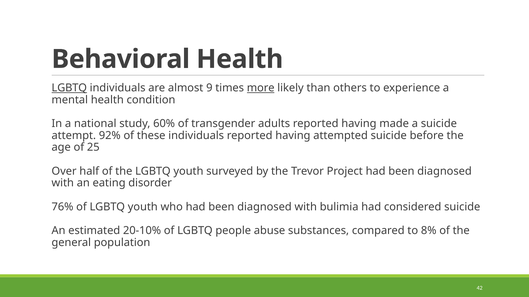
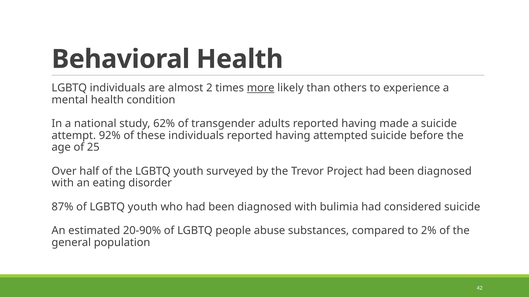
LGBTQ underline: present -> none (69, 88)
9: 9 -> 2 (209, 88)
60%: 60% -> 62% (164, 124)
76%: 76% -> 87% (62, 207)
20-10%: 20-10% -> 20-90% (142, 231)
8%: 8% -> 2% (429, 231)
